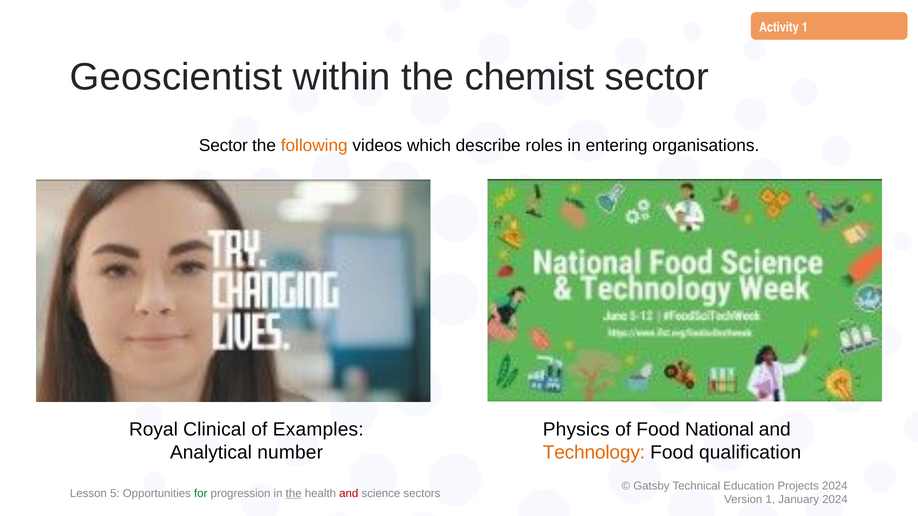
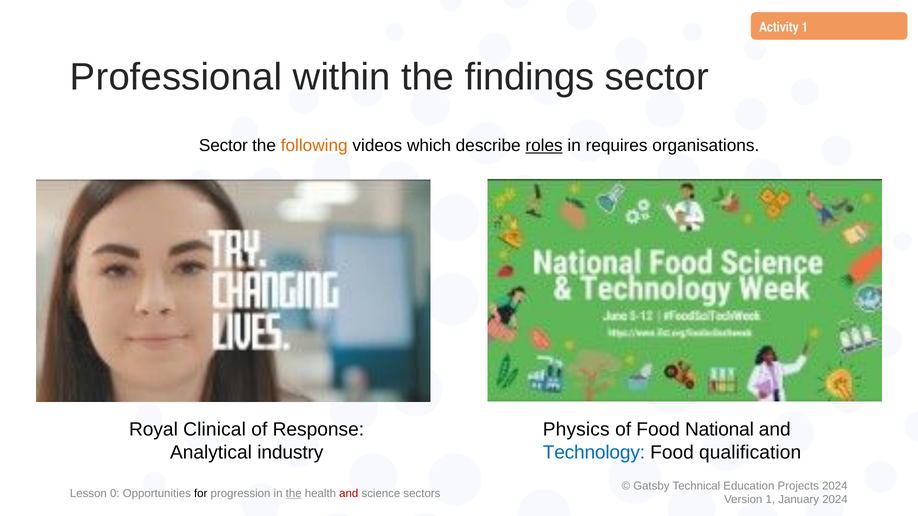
Geoscientist: Geoscientist -> Professional (176, 77)
chemist: chemist -> findings (530, 77)
roles underline: none -> present (544, 146)
entering: entering -> requires (617, 146)
Examples: Examples -> Response (318, 430)
number: number -> industry (290, 453)
Technology colour: orange -> blue (594, 453)
5: 5 -> 0 (115, 494)
for colour: green -> black (201, 494)
